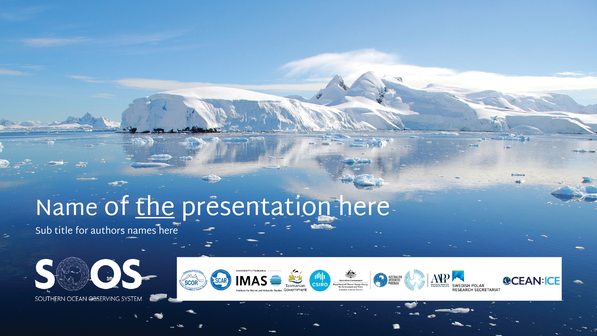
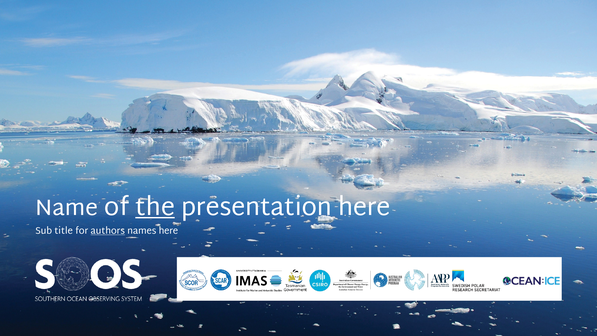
authors underline: none -> present (108, 231)
